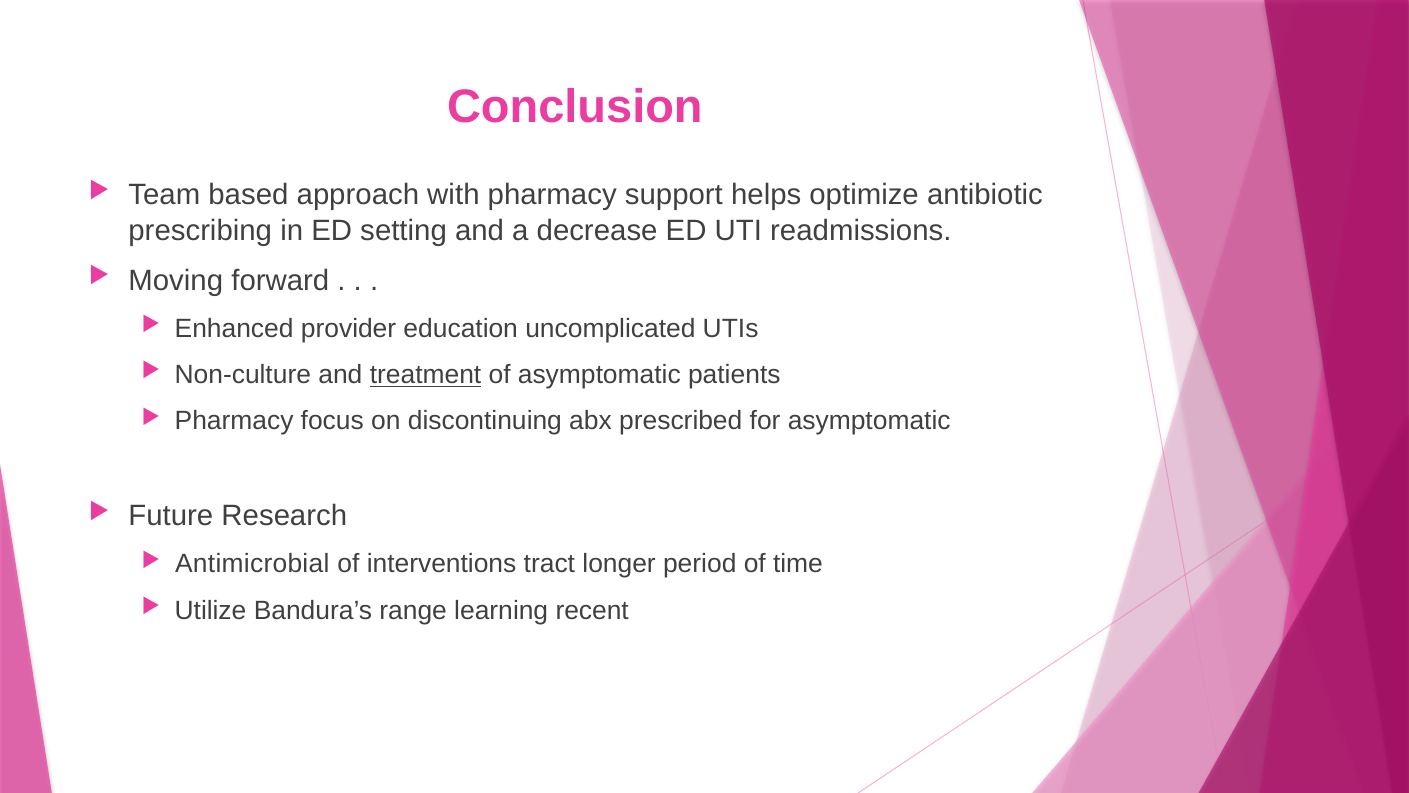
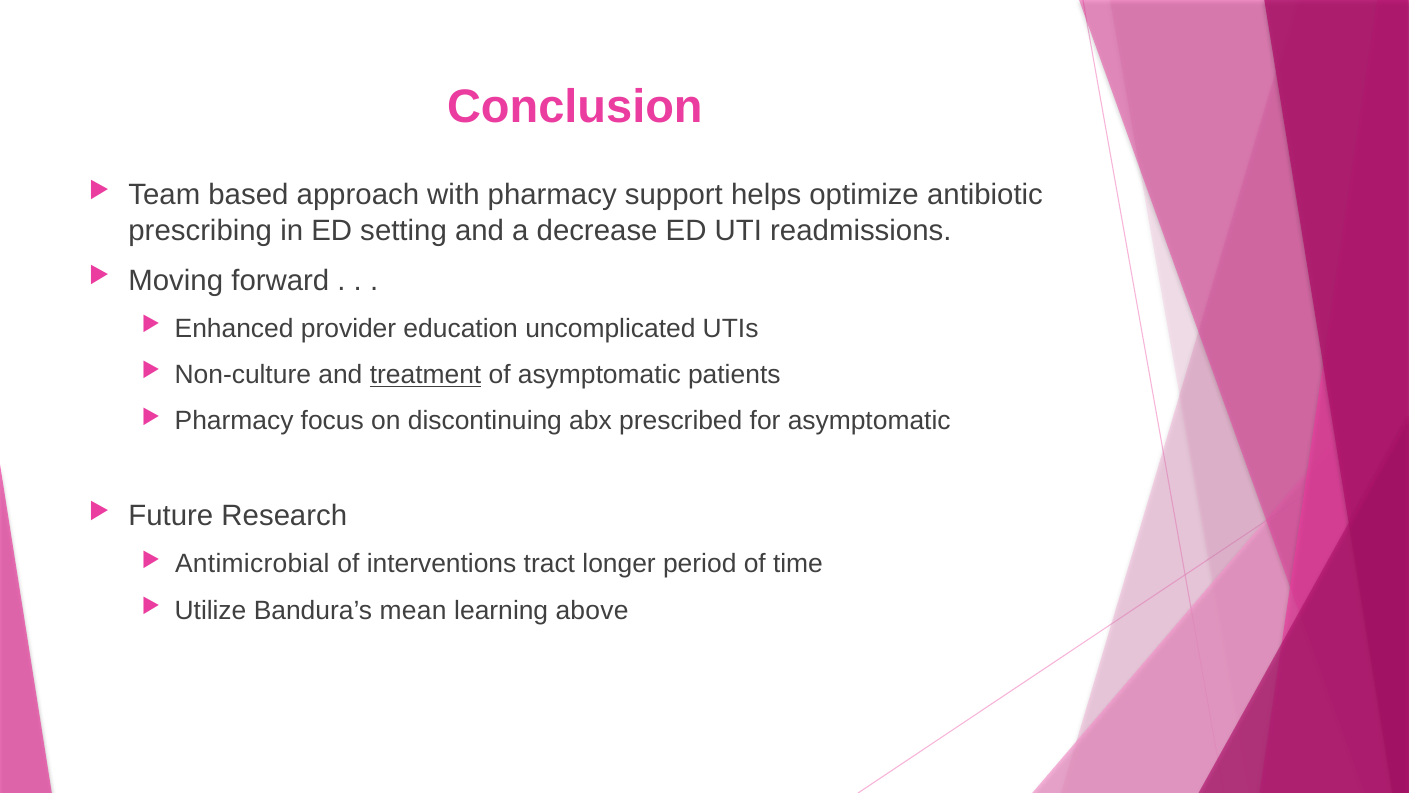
range: range -> mean (413, 610)
recent: recent -> above (592, 610)
